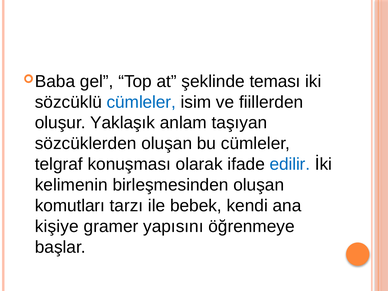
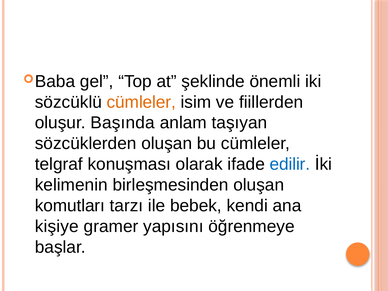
teması: teması -> önemli (275, 81)
cümleler colour: blue -> orange (141, 102)
Yaklaşık: Yaklaşık -> Başında (123, 123)
